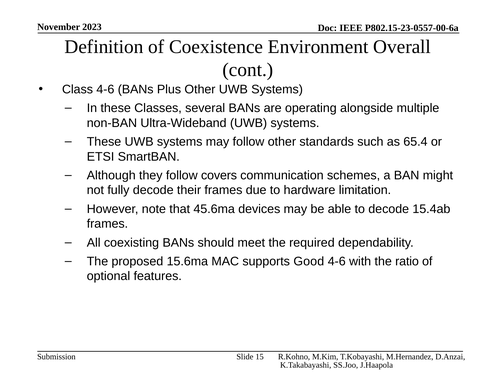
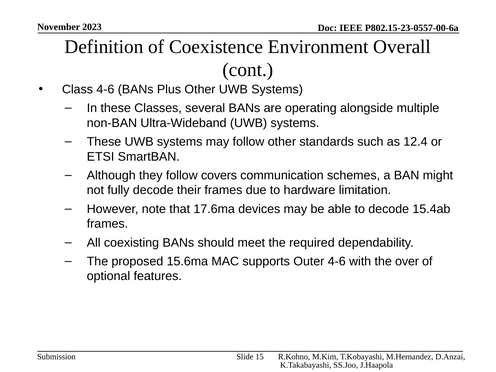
65.4: 65.4 -> 12.4 (415, 142)
45.6ma: 45.6ma -> 17.6ma (214, 209)
Good: Good -> Outer (309, 261)
ratio: ratio -> over (407, 261)
